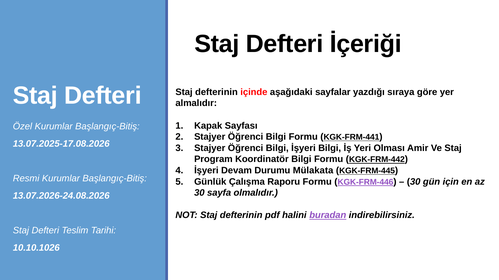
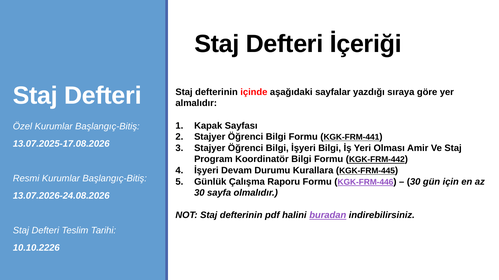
Mülakata: Mülakata -> Kurallara (313, 171)
10.10.1026: 10.10.1026 -> 10.10.2226 (36, 248)
